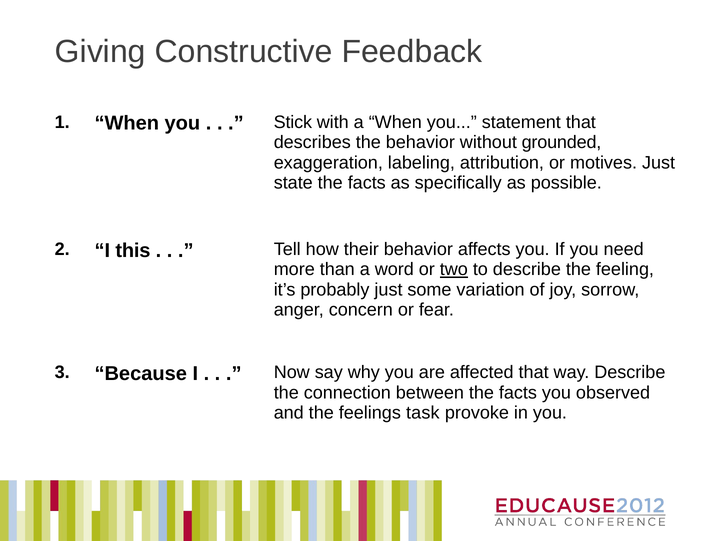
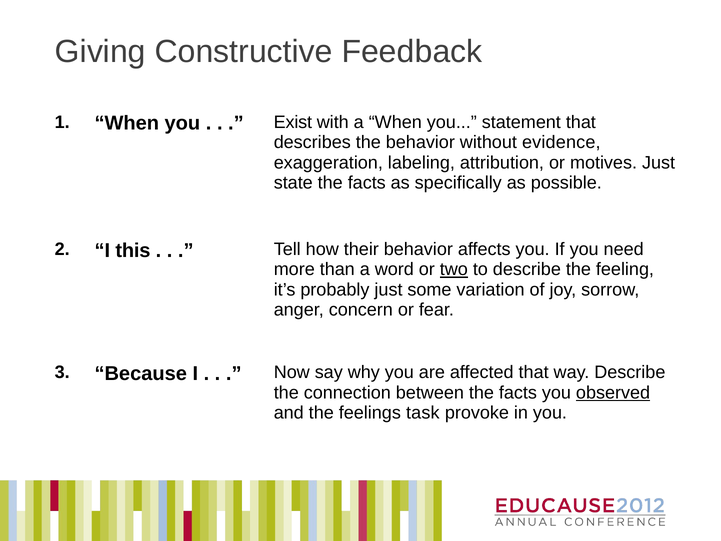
Stick: Stick -> Exist (293, 122)
grounded: grounded -> evidence (561, 142)
observed underline: none -> present (613, 393)
